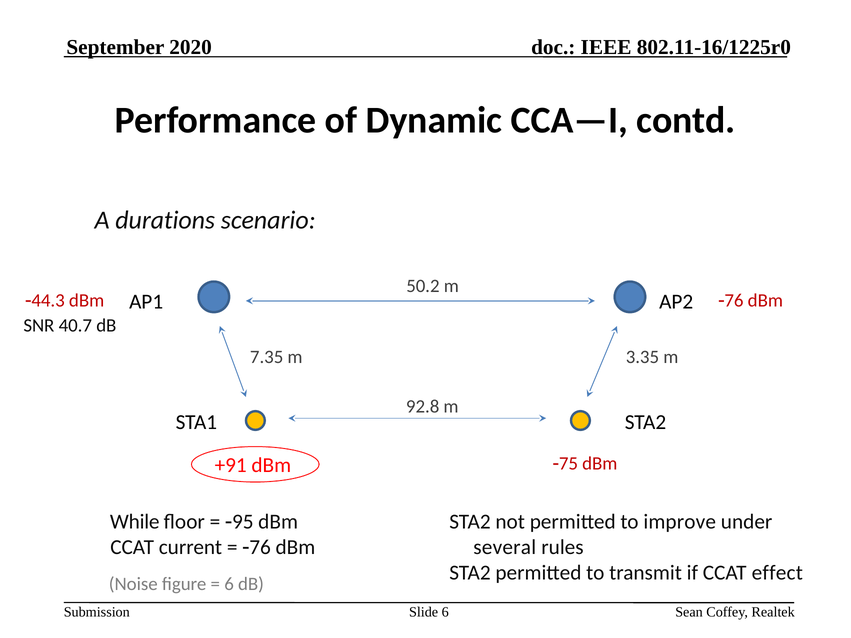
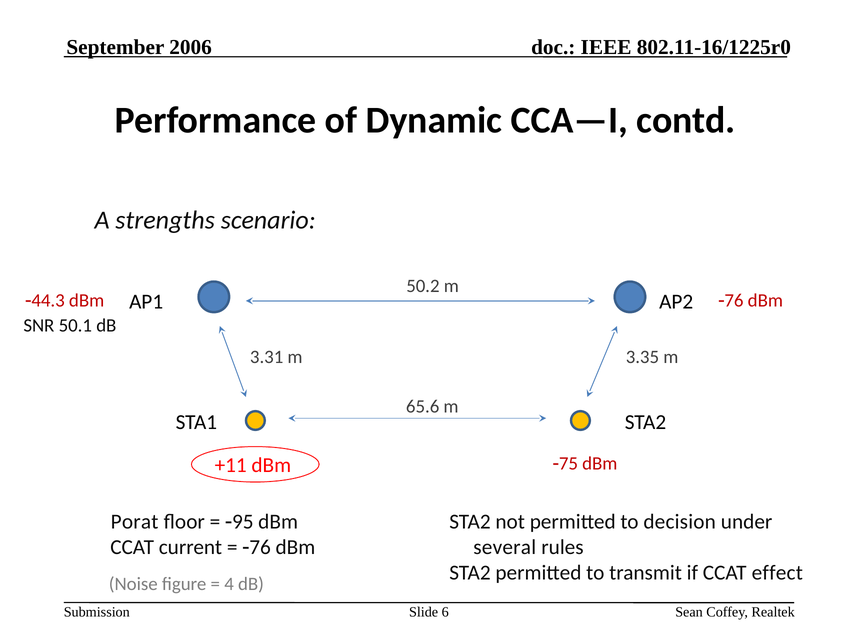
2020: 2020 -> 2006 (191, 47)
durations: durations -> strengths (165, 220)
40.7: 40.7 -> 50.1 (75, 326)
7.35: 7.35 -> 3.31 (267, 357)
92.8: 92.8 -> 65.6 (423, 407)
+91: +91 -> +11 (231, 465)
While: While -> Porat (135, 522)
improve: improve -> decision (680, 522)
6: 6 -> 4 (229, 584)
